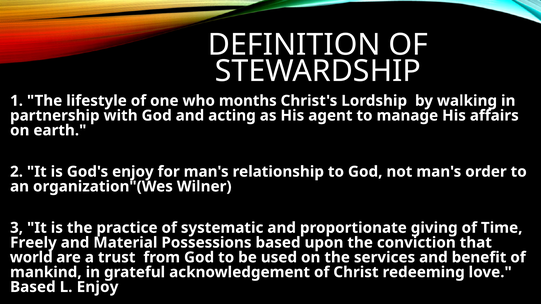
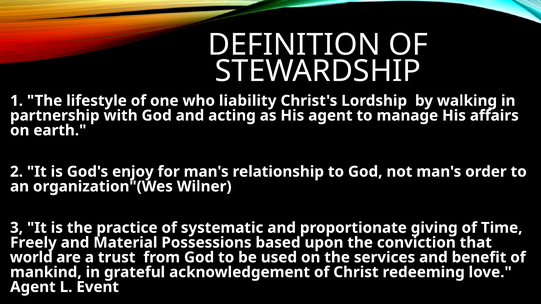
months: months -> liability (248, 101)
Based: Based -> Agent (33, 287)
L Enjoy: Enjoy -> Event (98, 287)
